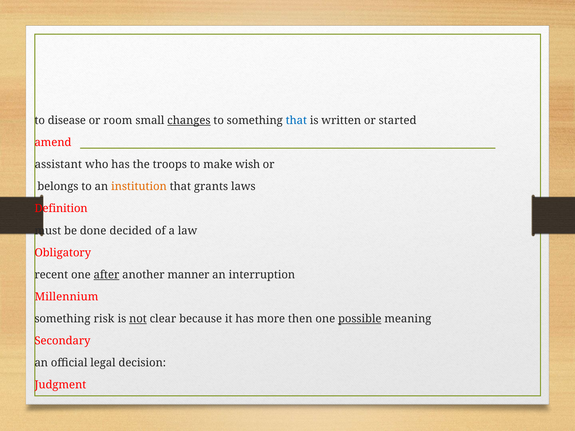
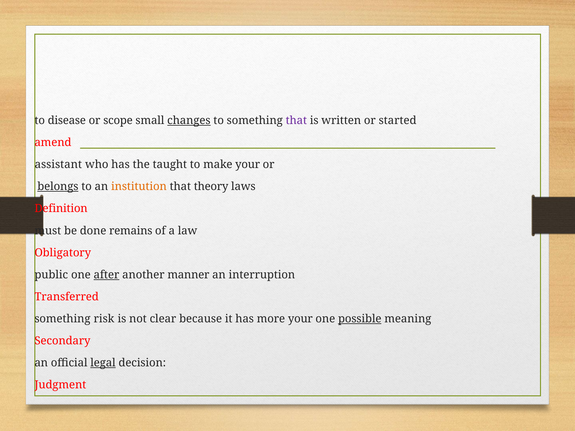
room: room -> scope (118, 121)
that colour: blue -> purple (296, 121)
troops: troops -> taught (170, 165)
make wish: wish -> your (248, 165)
belongs underline: none -> present (58, 187)
grants: grants -> theory (211, 187)
decided: decided -> remains (131, 231)
recent: recent -> public (51, 275)
Millennium: Millennium -> Transferred (67, 297)
not underline: present -> none (138, 319)
more then: then -> your (300, 319)
legal underline: none -> present (103, 363)
